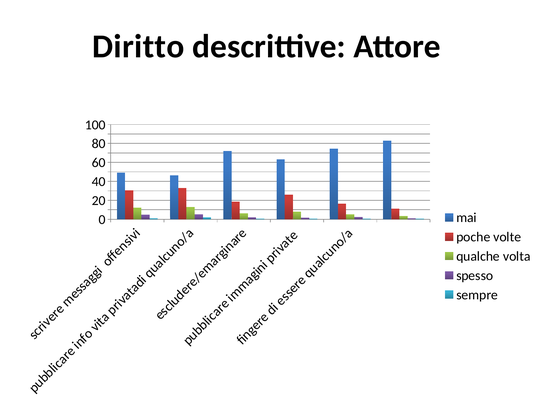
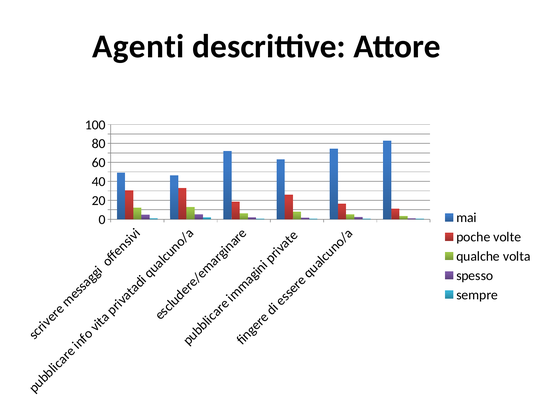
Diritto: Diritto -> Agenti (138, 46)
